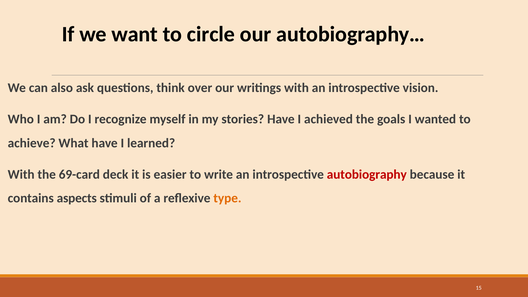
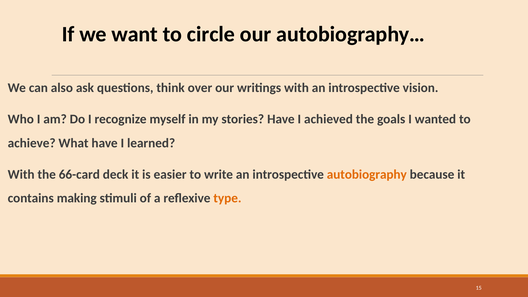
69-card: 69-card -> 66-card (79, 175)
autobiography colour: red -> orange (367, 175)
aspects: aspects -> making (77, 198)
